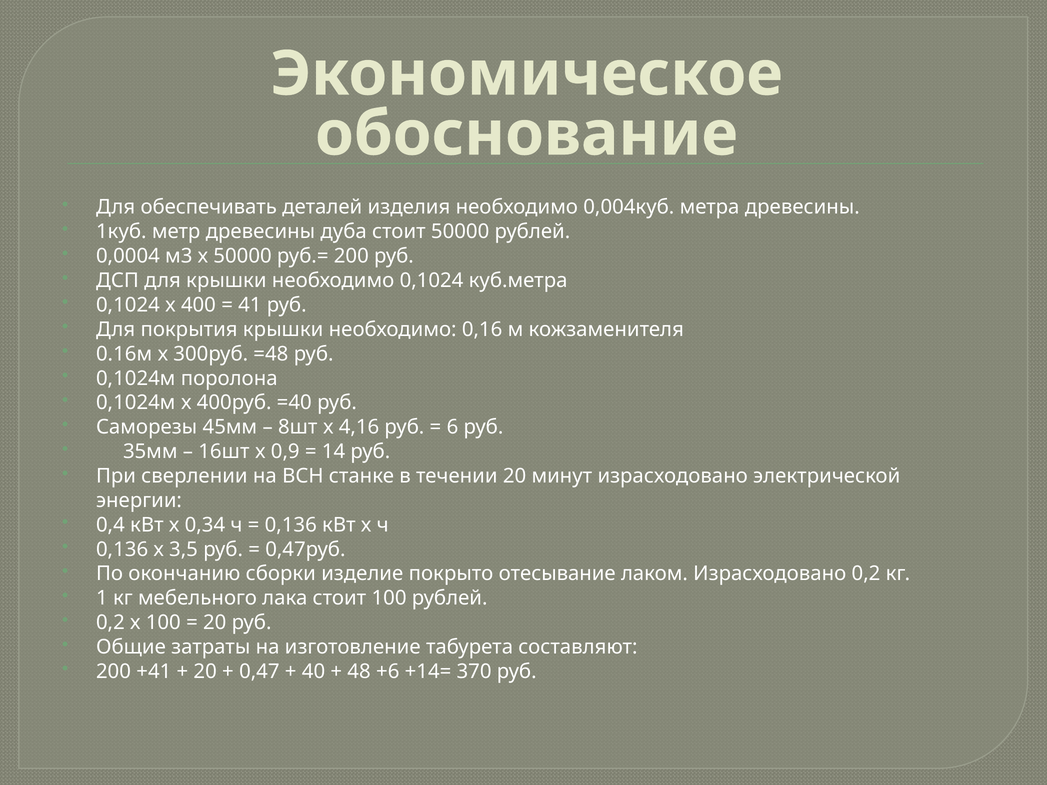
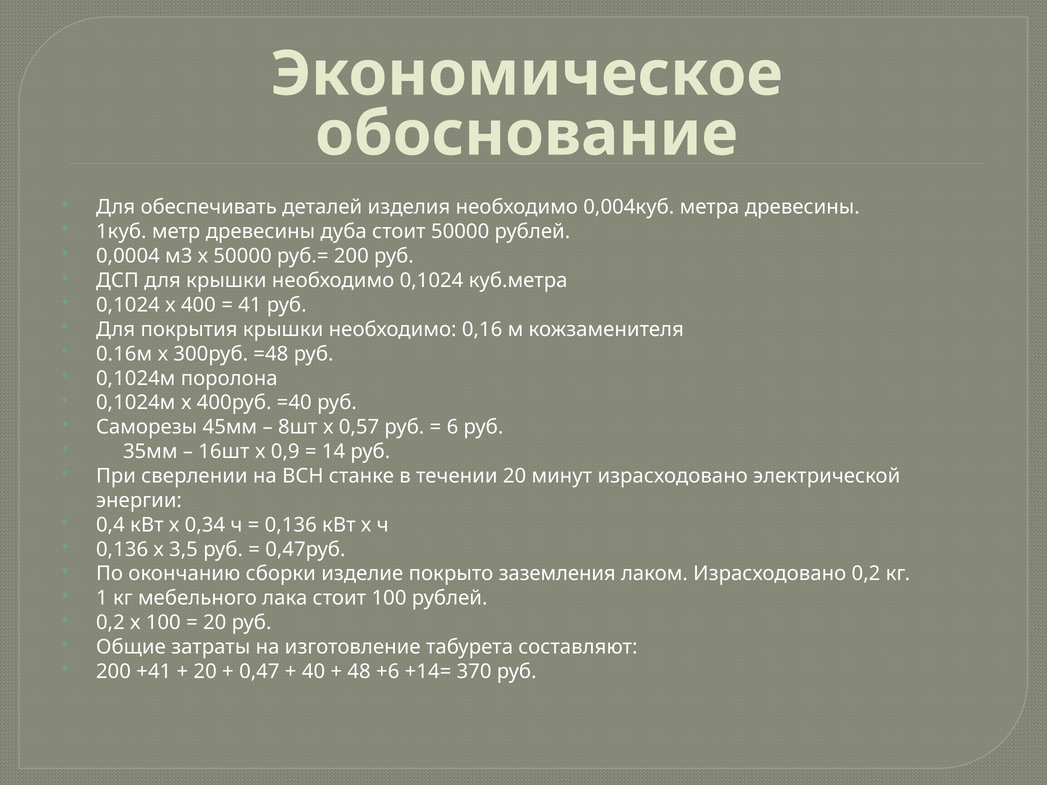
4,16: 4,16 -> 0,57 (359, 427)
отесывание: отесывание -> заземления (557, 574)
